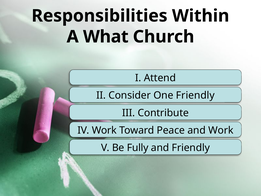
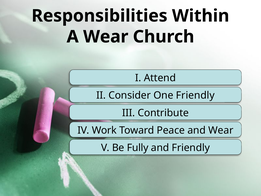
A What: What -> Wear (106, 37)
and Work: Work -> Wear (221, 130)
